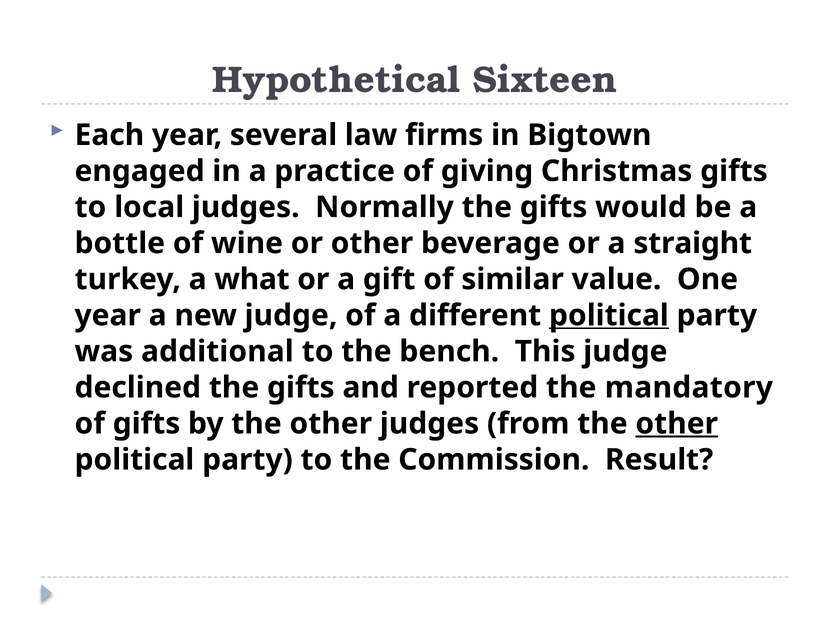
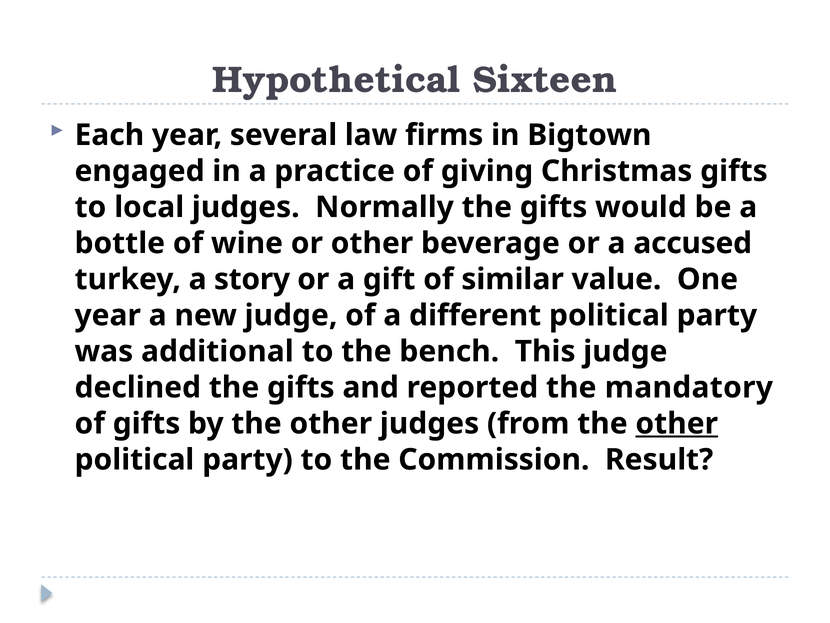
straight: straight -> accused (693, 243)
what: what -> story (252, 279)
political underline: present -> none (609, 315)
